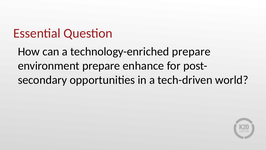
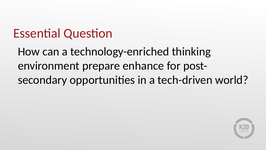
technology-enriched prepare: prepare -> thinking (191, 51)
